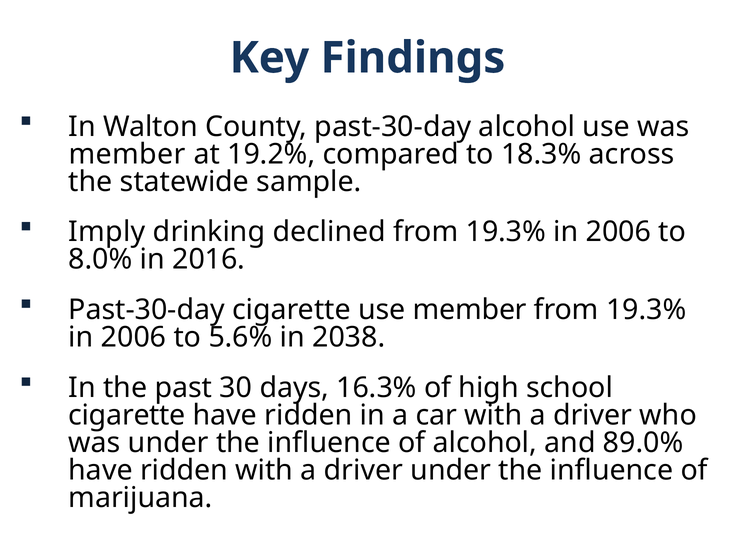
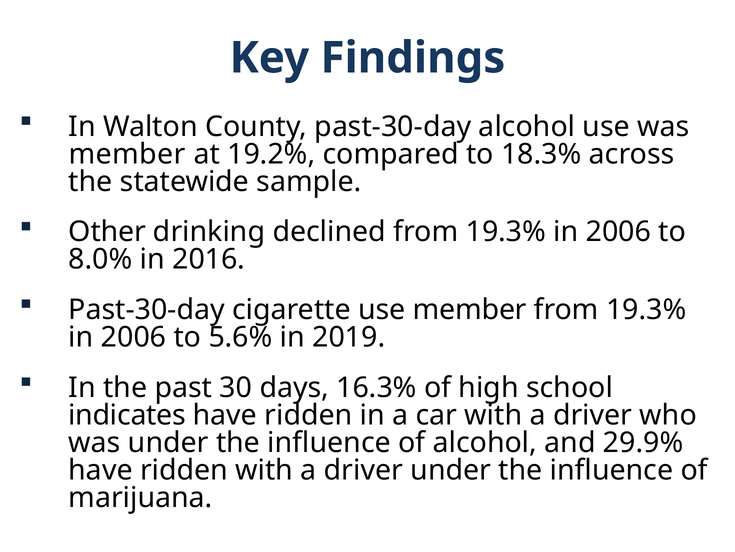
Imply: Imply -> Other (107, 232)
2038: 2038 -> 2019 (349, 337)
cigarette: cigarette -> indicates (127, 415)
89.0%: 89.0% -> 29.9% (643, 442)
